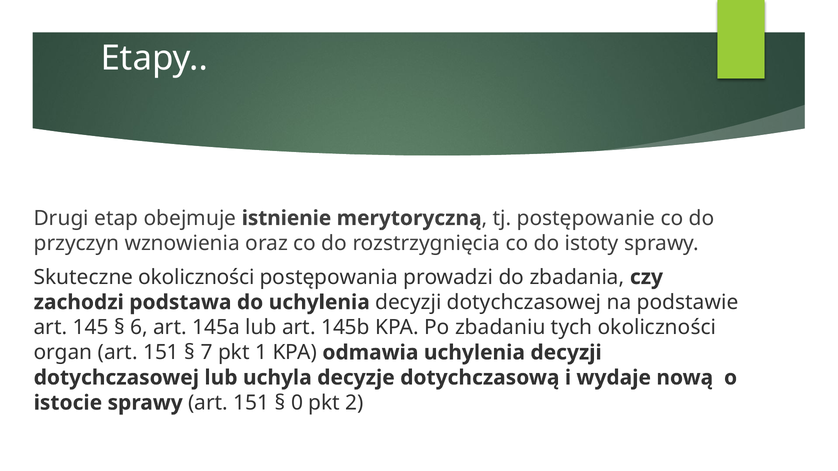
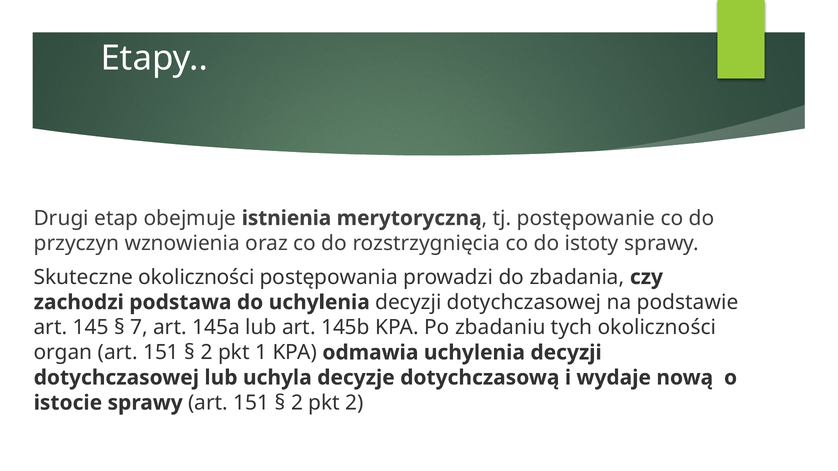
istnienie: istnienie -> istnienia (286, 218)
6: 6 -> 7 (139, 328)
7: 7 -> 2 (207, 353)
0: 0 -> 2 (297, 403)
